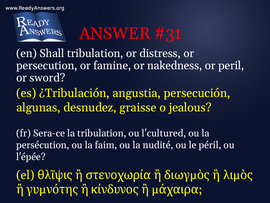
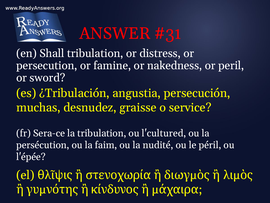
algunas: algunas -> muchas (38, 107)
jealous: jealous -> service (190, 107)
